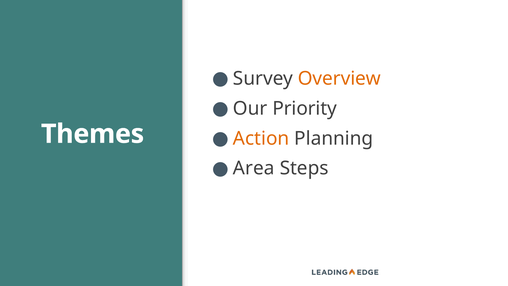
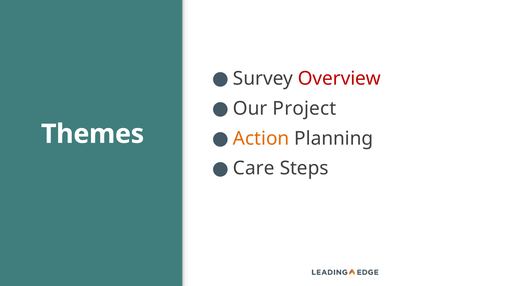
Overview colour: orange -> red (339, 78)
Priority: Priority -> Project (305, 108)
Area: Area -> Care (254, 168)
